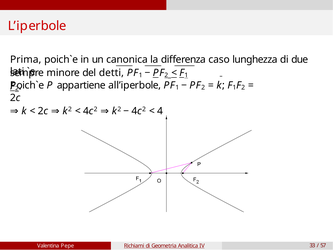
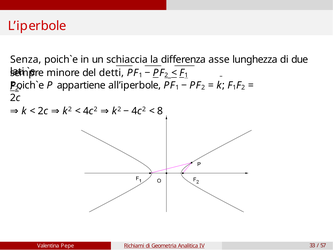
Prima: Prima -> Senza (26, 59)
canonica: canonica -> schiaccia (127, 59)
caso: caso -> asse (219, 59)
4: 4 -> 8 (160, 111)
